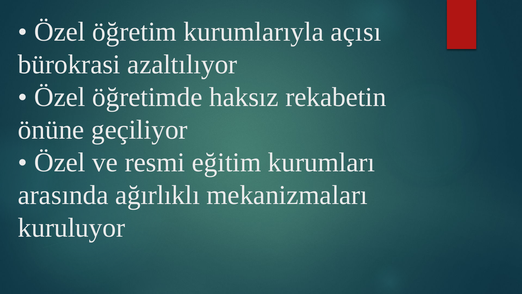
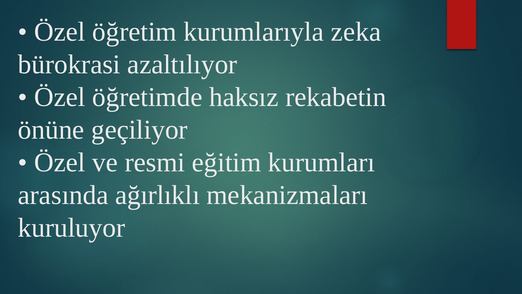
açısı: açısı -> zeka (356, 32)
